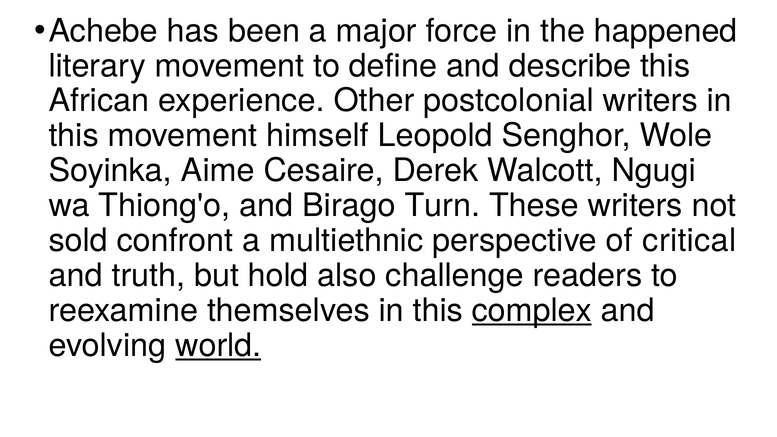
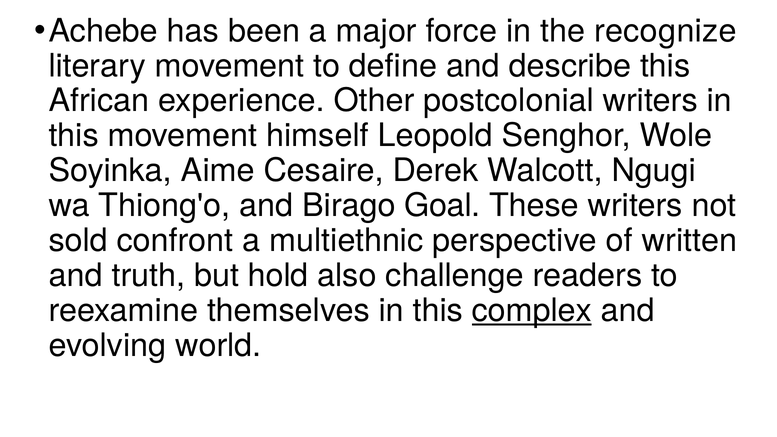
happened: happened -> recognize (666, 31)
Turn: Turn -> Goal (442, 206)
critical: critical -> written (690, 241)
world underline: present -> none (218, 346)
